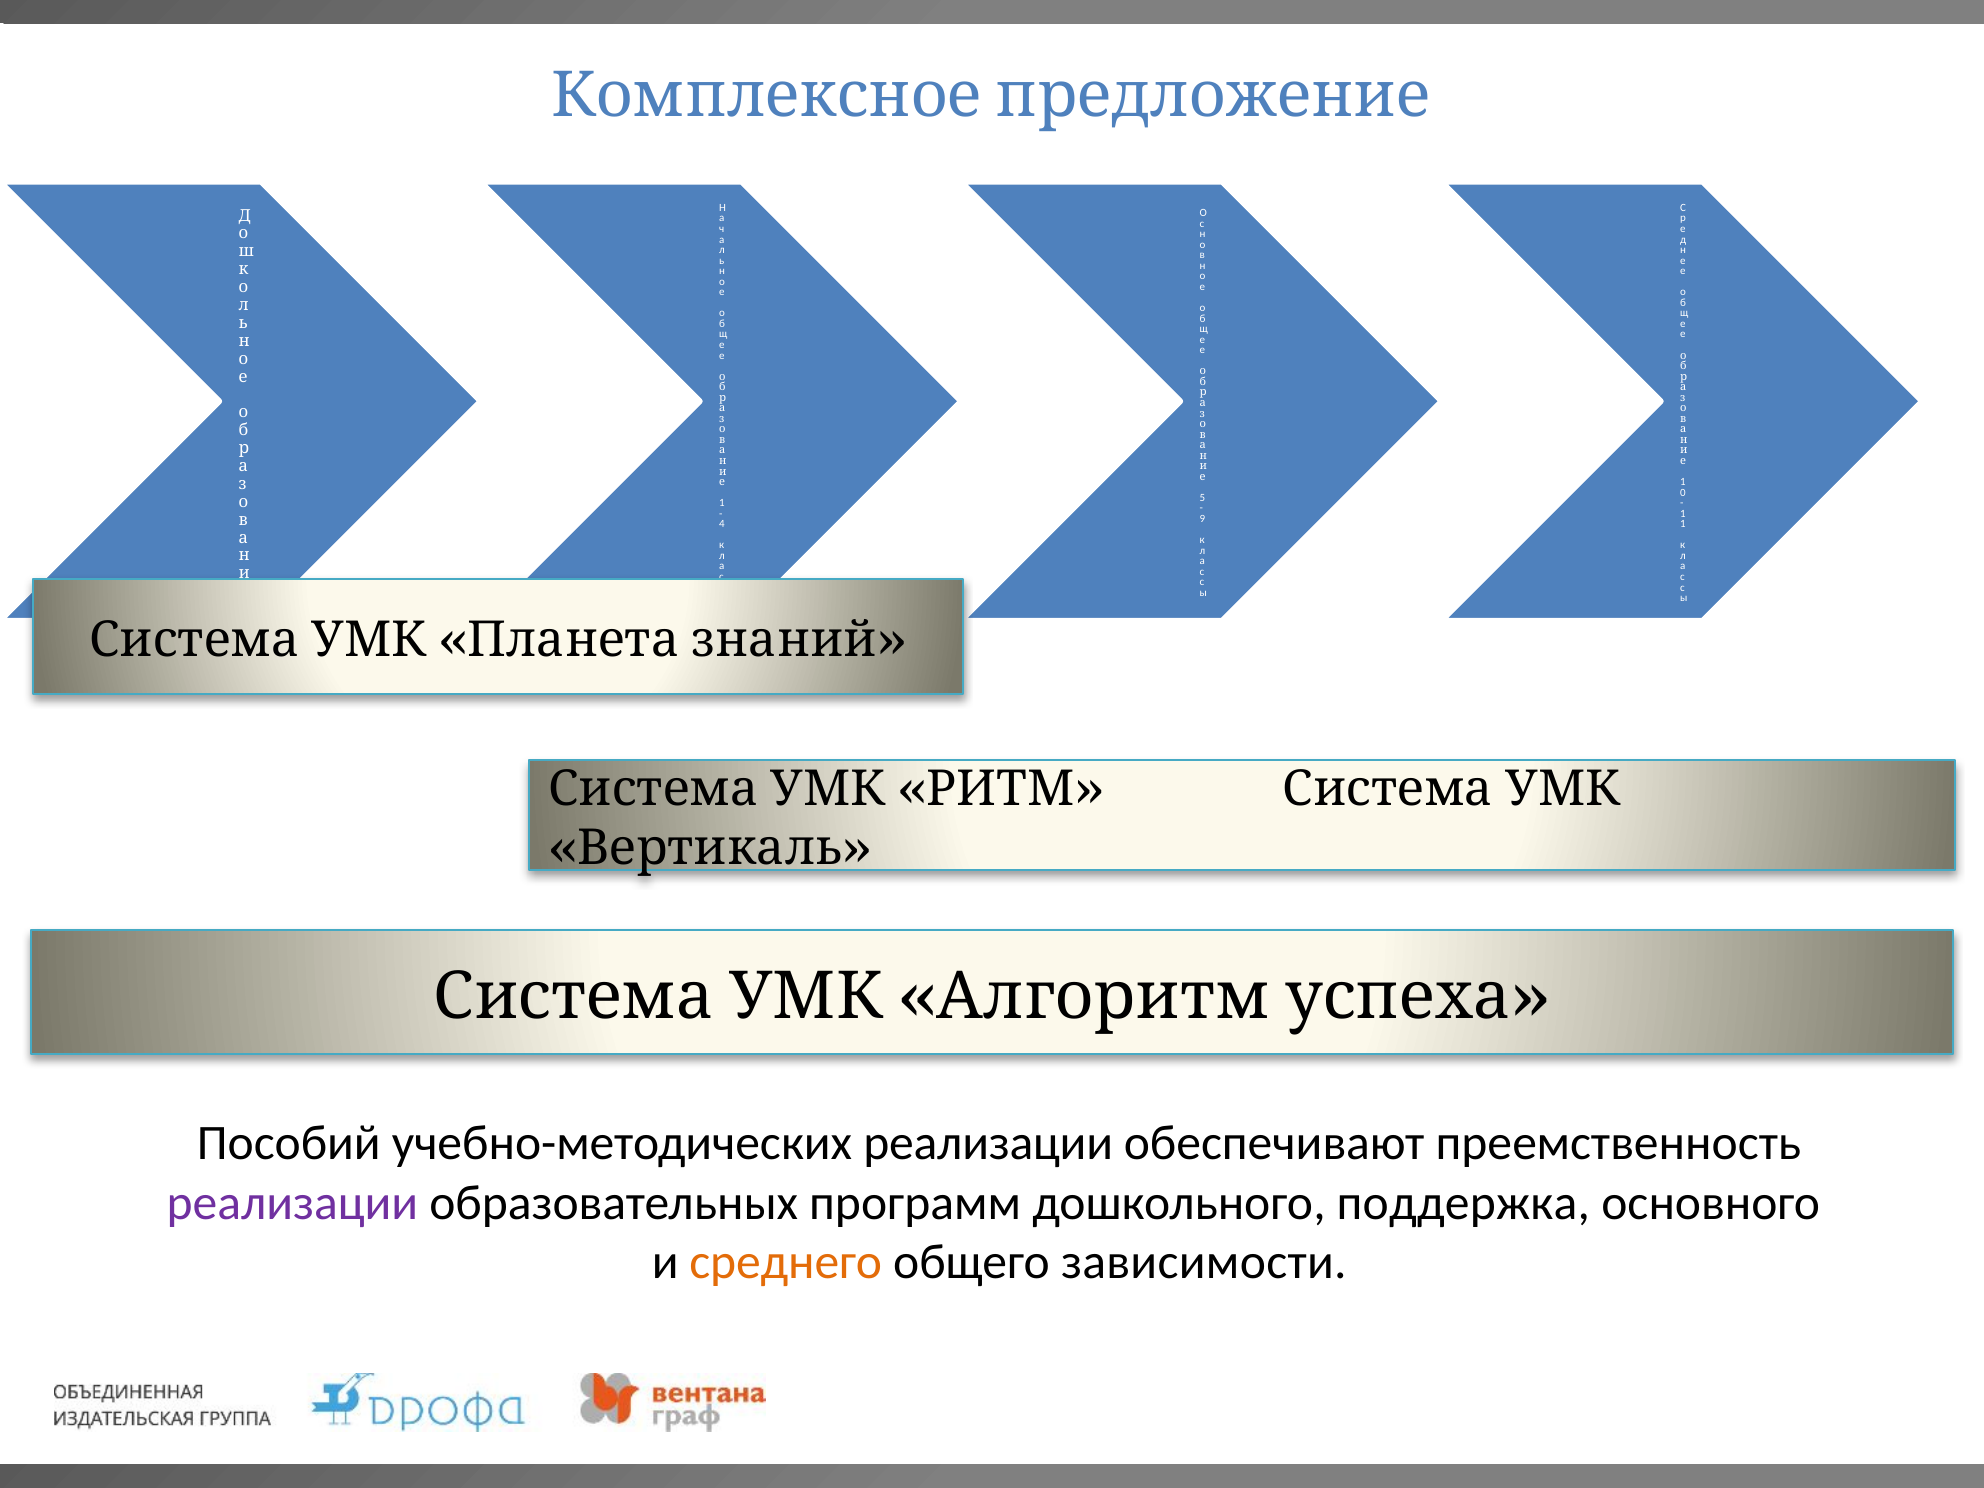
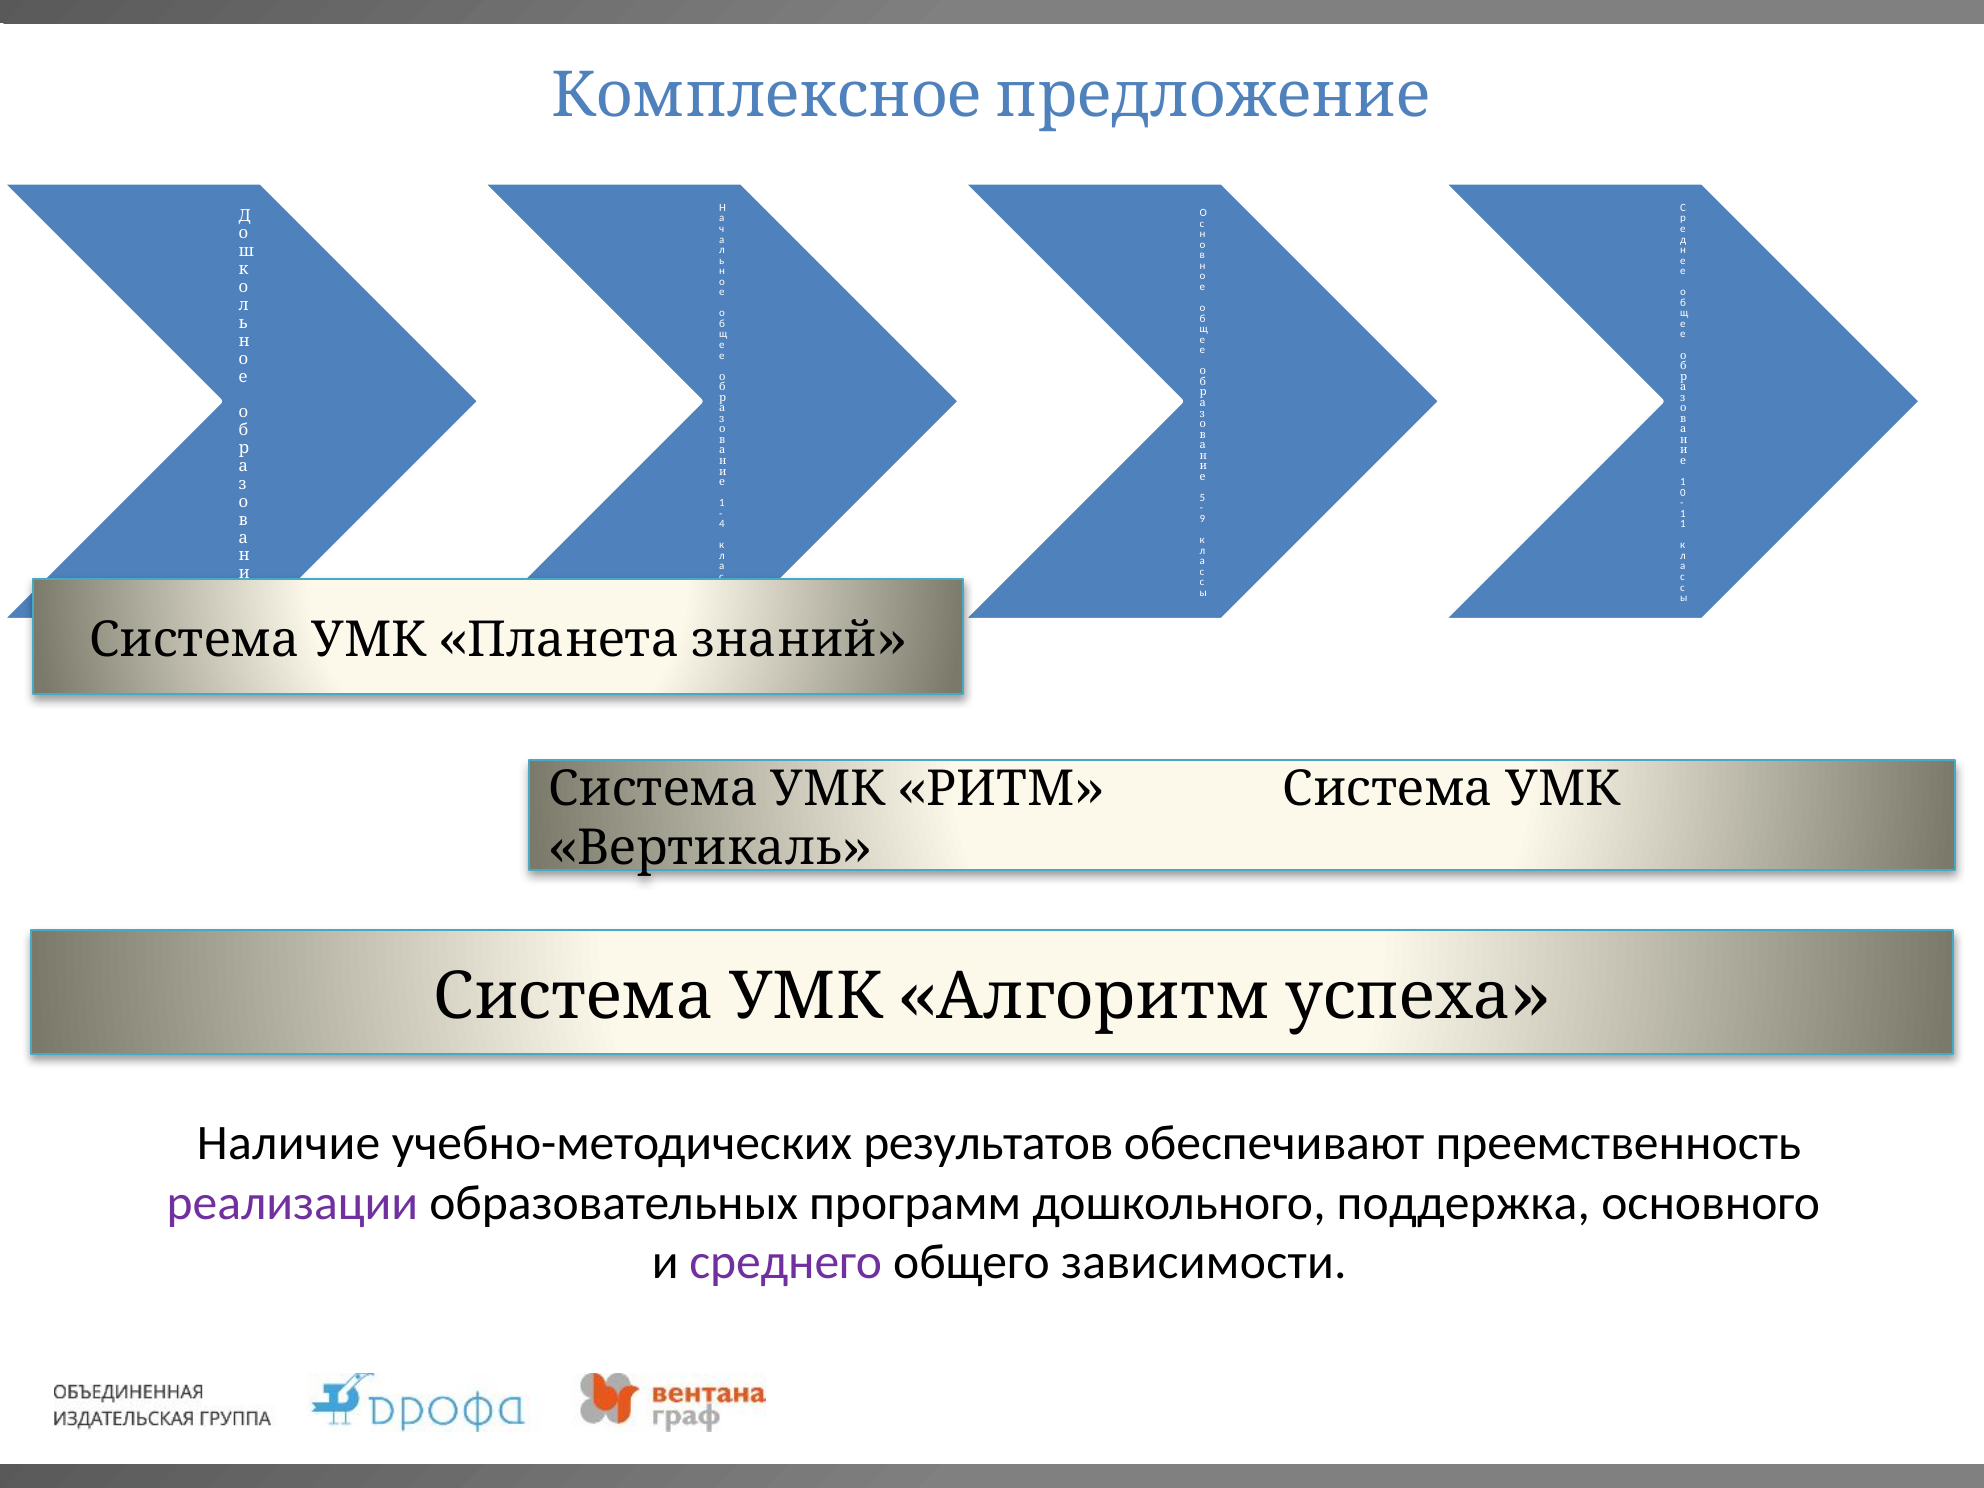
Пособий: Пособий -> Наличие (289, 1143)
учебно-методических реализации: реализации -> результатов (988, 1143)
среднего colour: orange -> purple (786, 1262)
